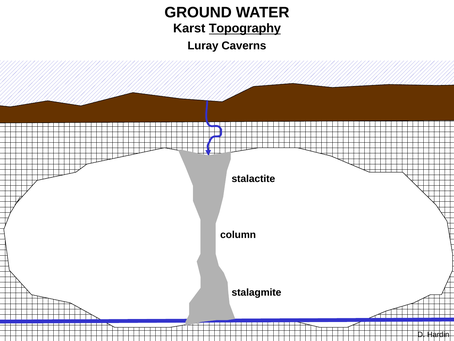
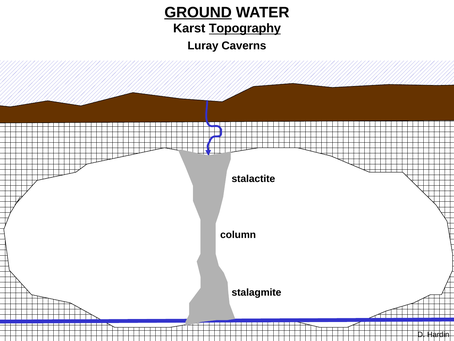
GROUND underline: none -> present (198, 12)
